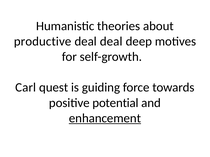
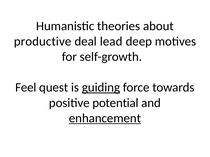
deal deal: deal -> lead (111, 41)
Carl: Carl -> Feel (26, 88)
guiding underline: none -> present (101, 88)
